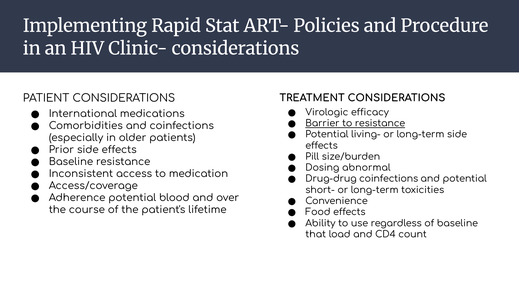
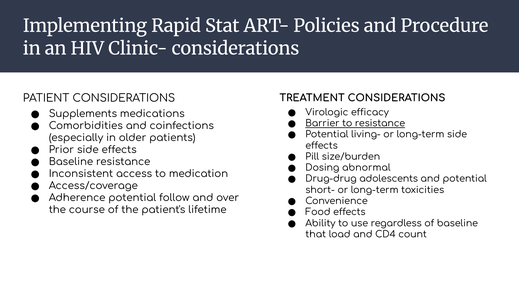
International: International -> Supplements (83, 114)
Drug-drug coinfections: coinfections -> adolescents (389, 179)
blood: blood -> follow (174, 198)
